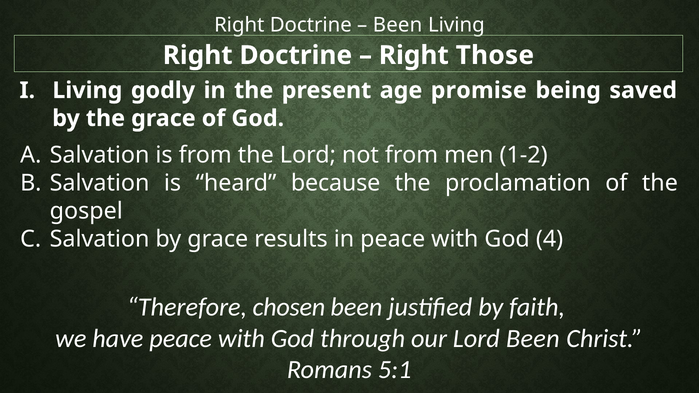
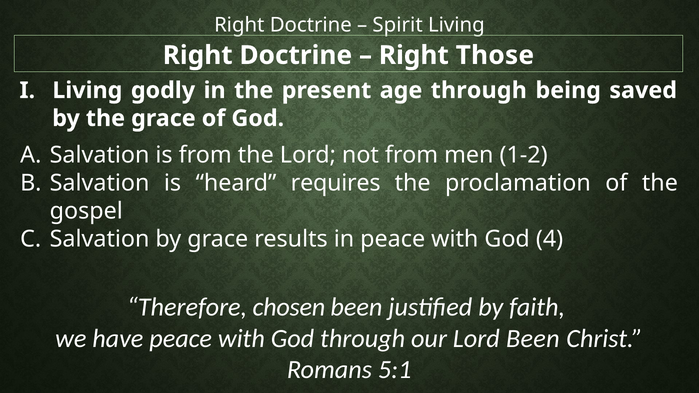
Been: Been -> Spirit (398, 25)
age promise: promise -> through (479, 90)
because: because -> requires (336, 183)
